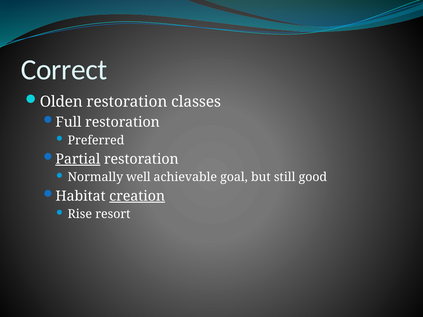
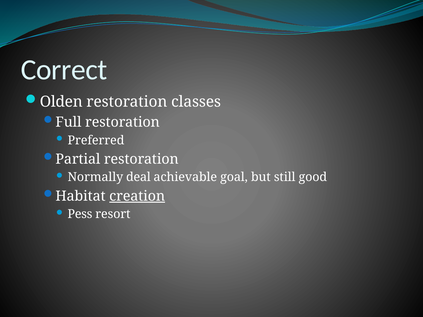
Partial underline: present -> none (78, 159)
well: well -> deal (138, 177)
Rise: Rise -> Pess (80, 214)
